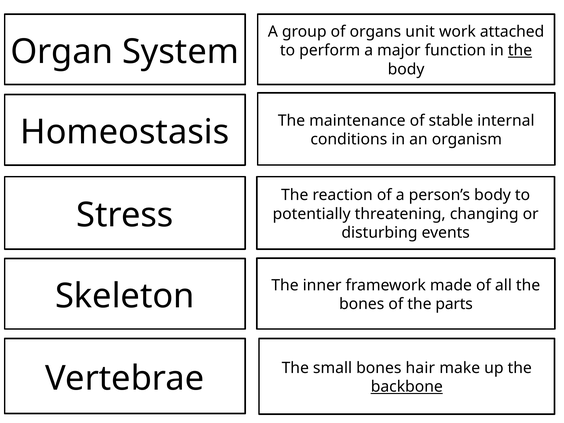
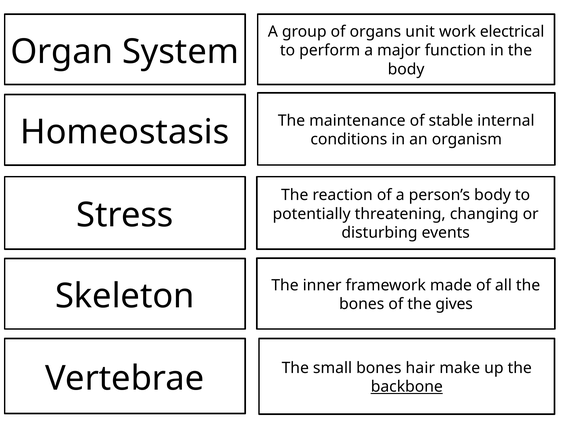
attached: attached -> electrical (512, 32)
the underline: present -> none (520, 50)
parts: parts -> gives (454, 304)
